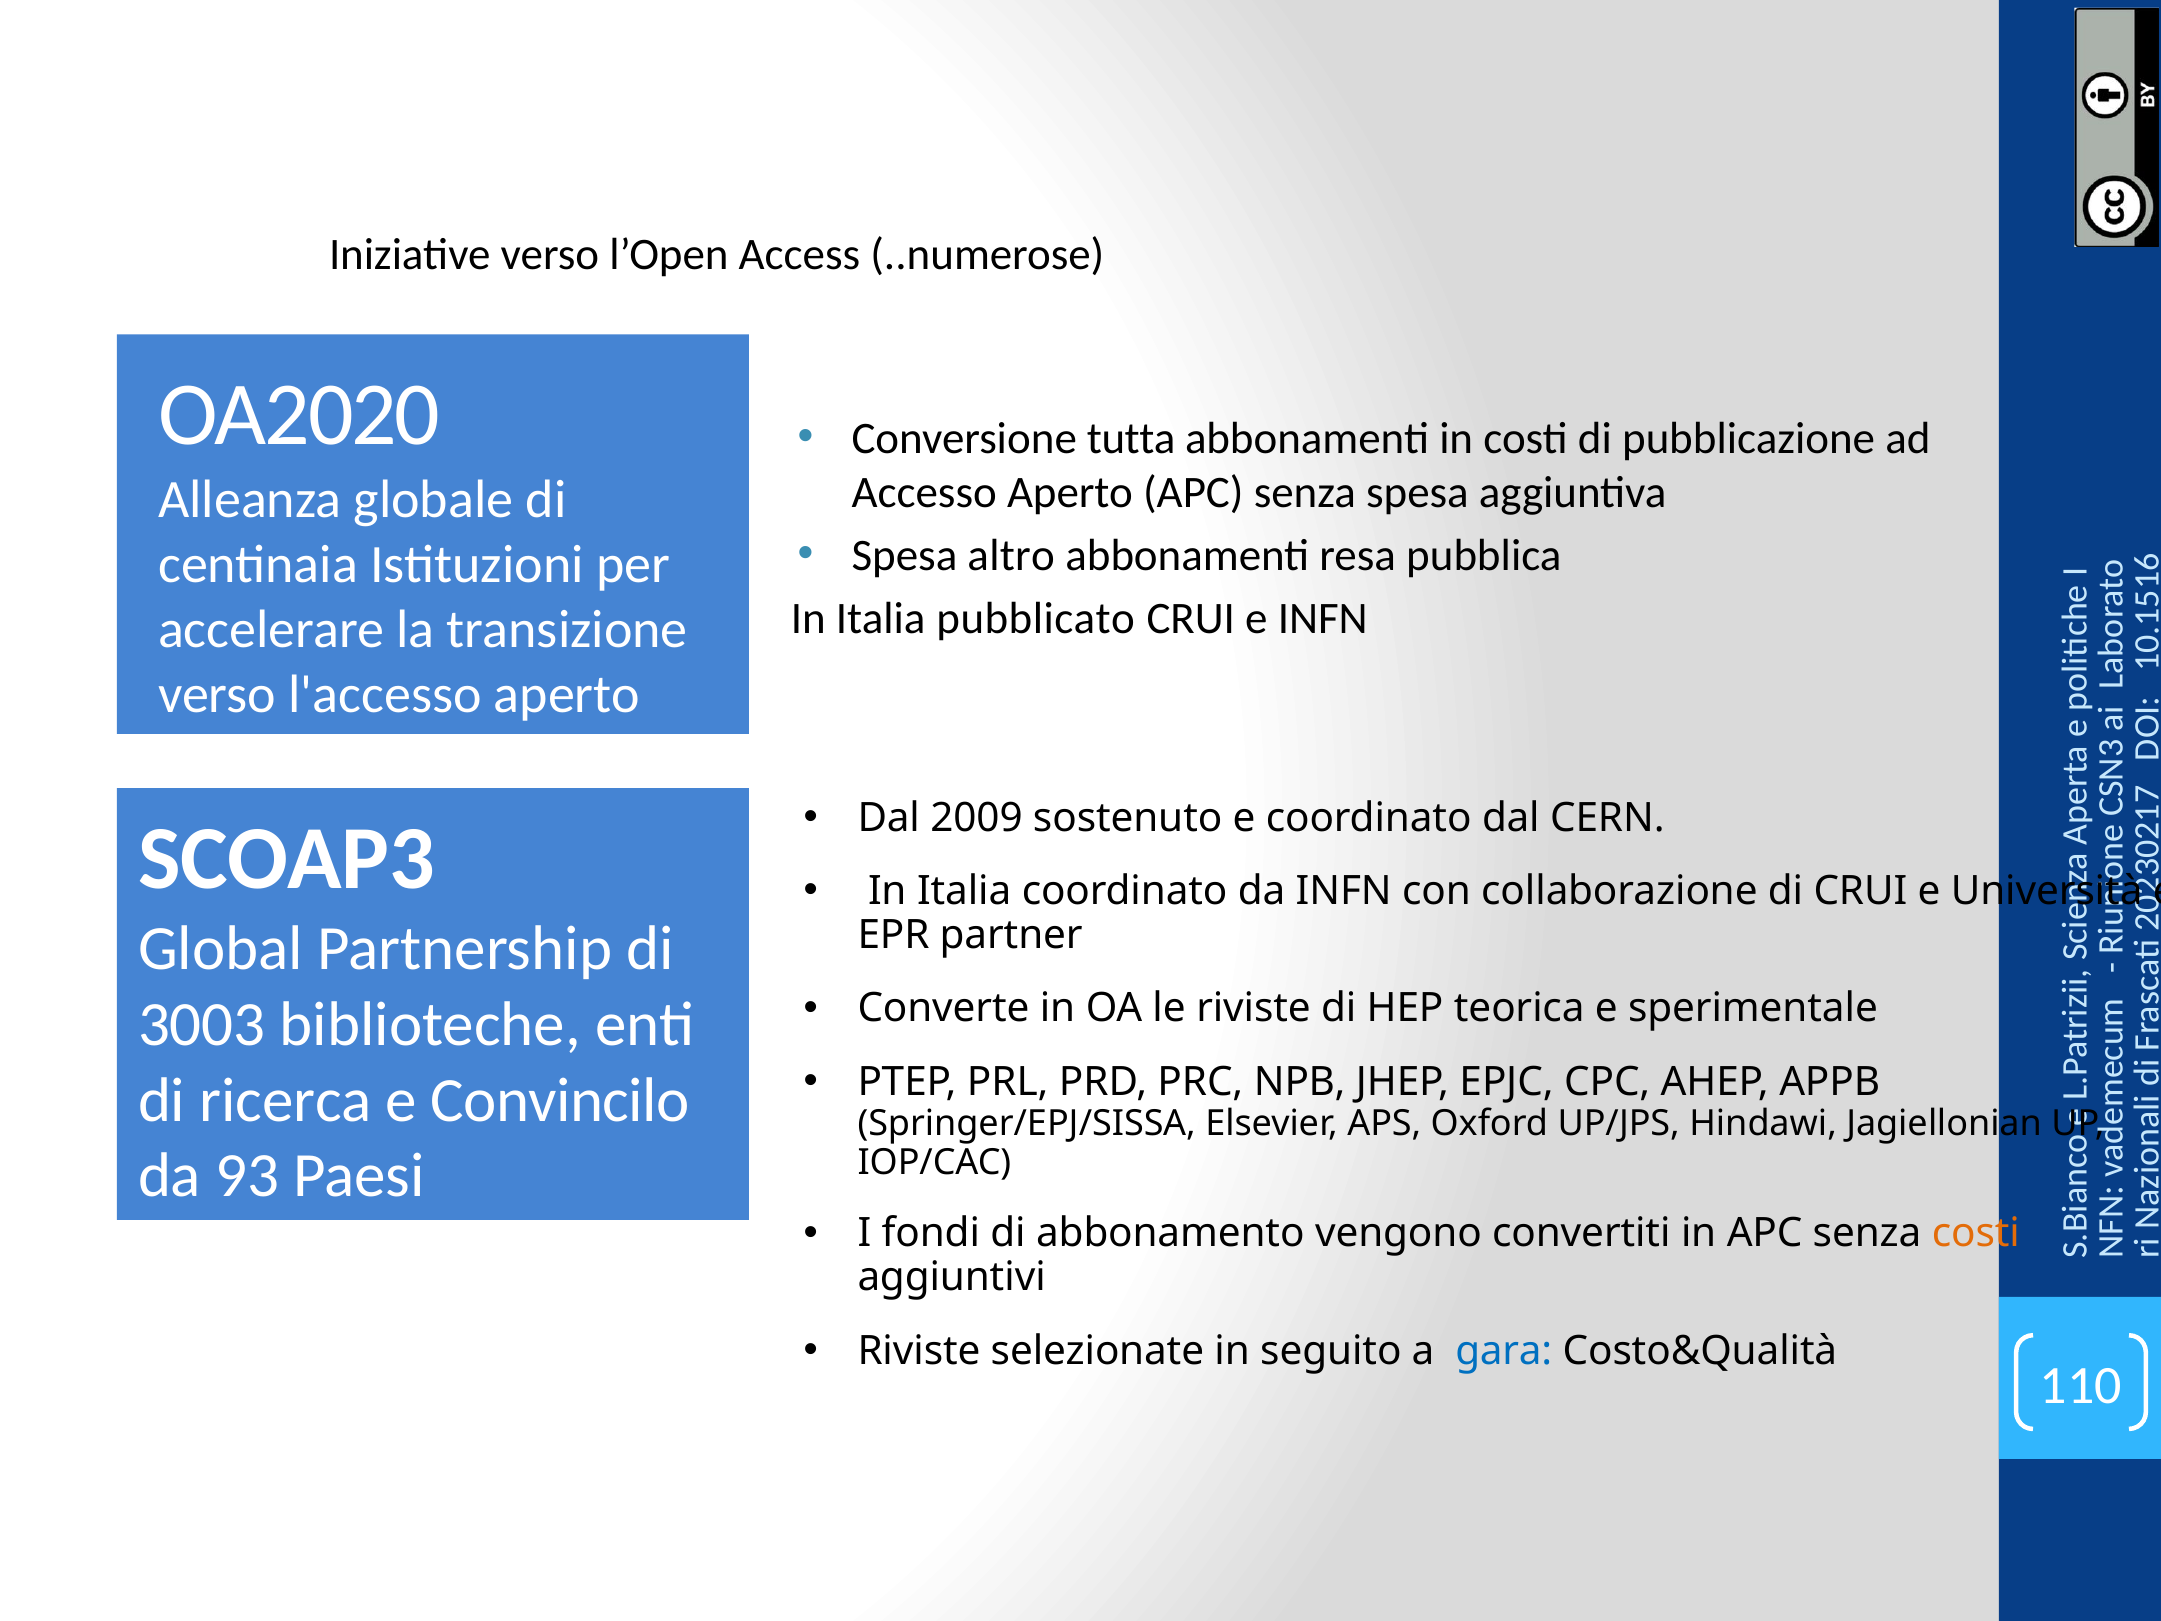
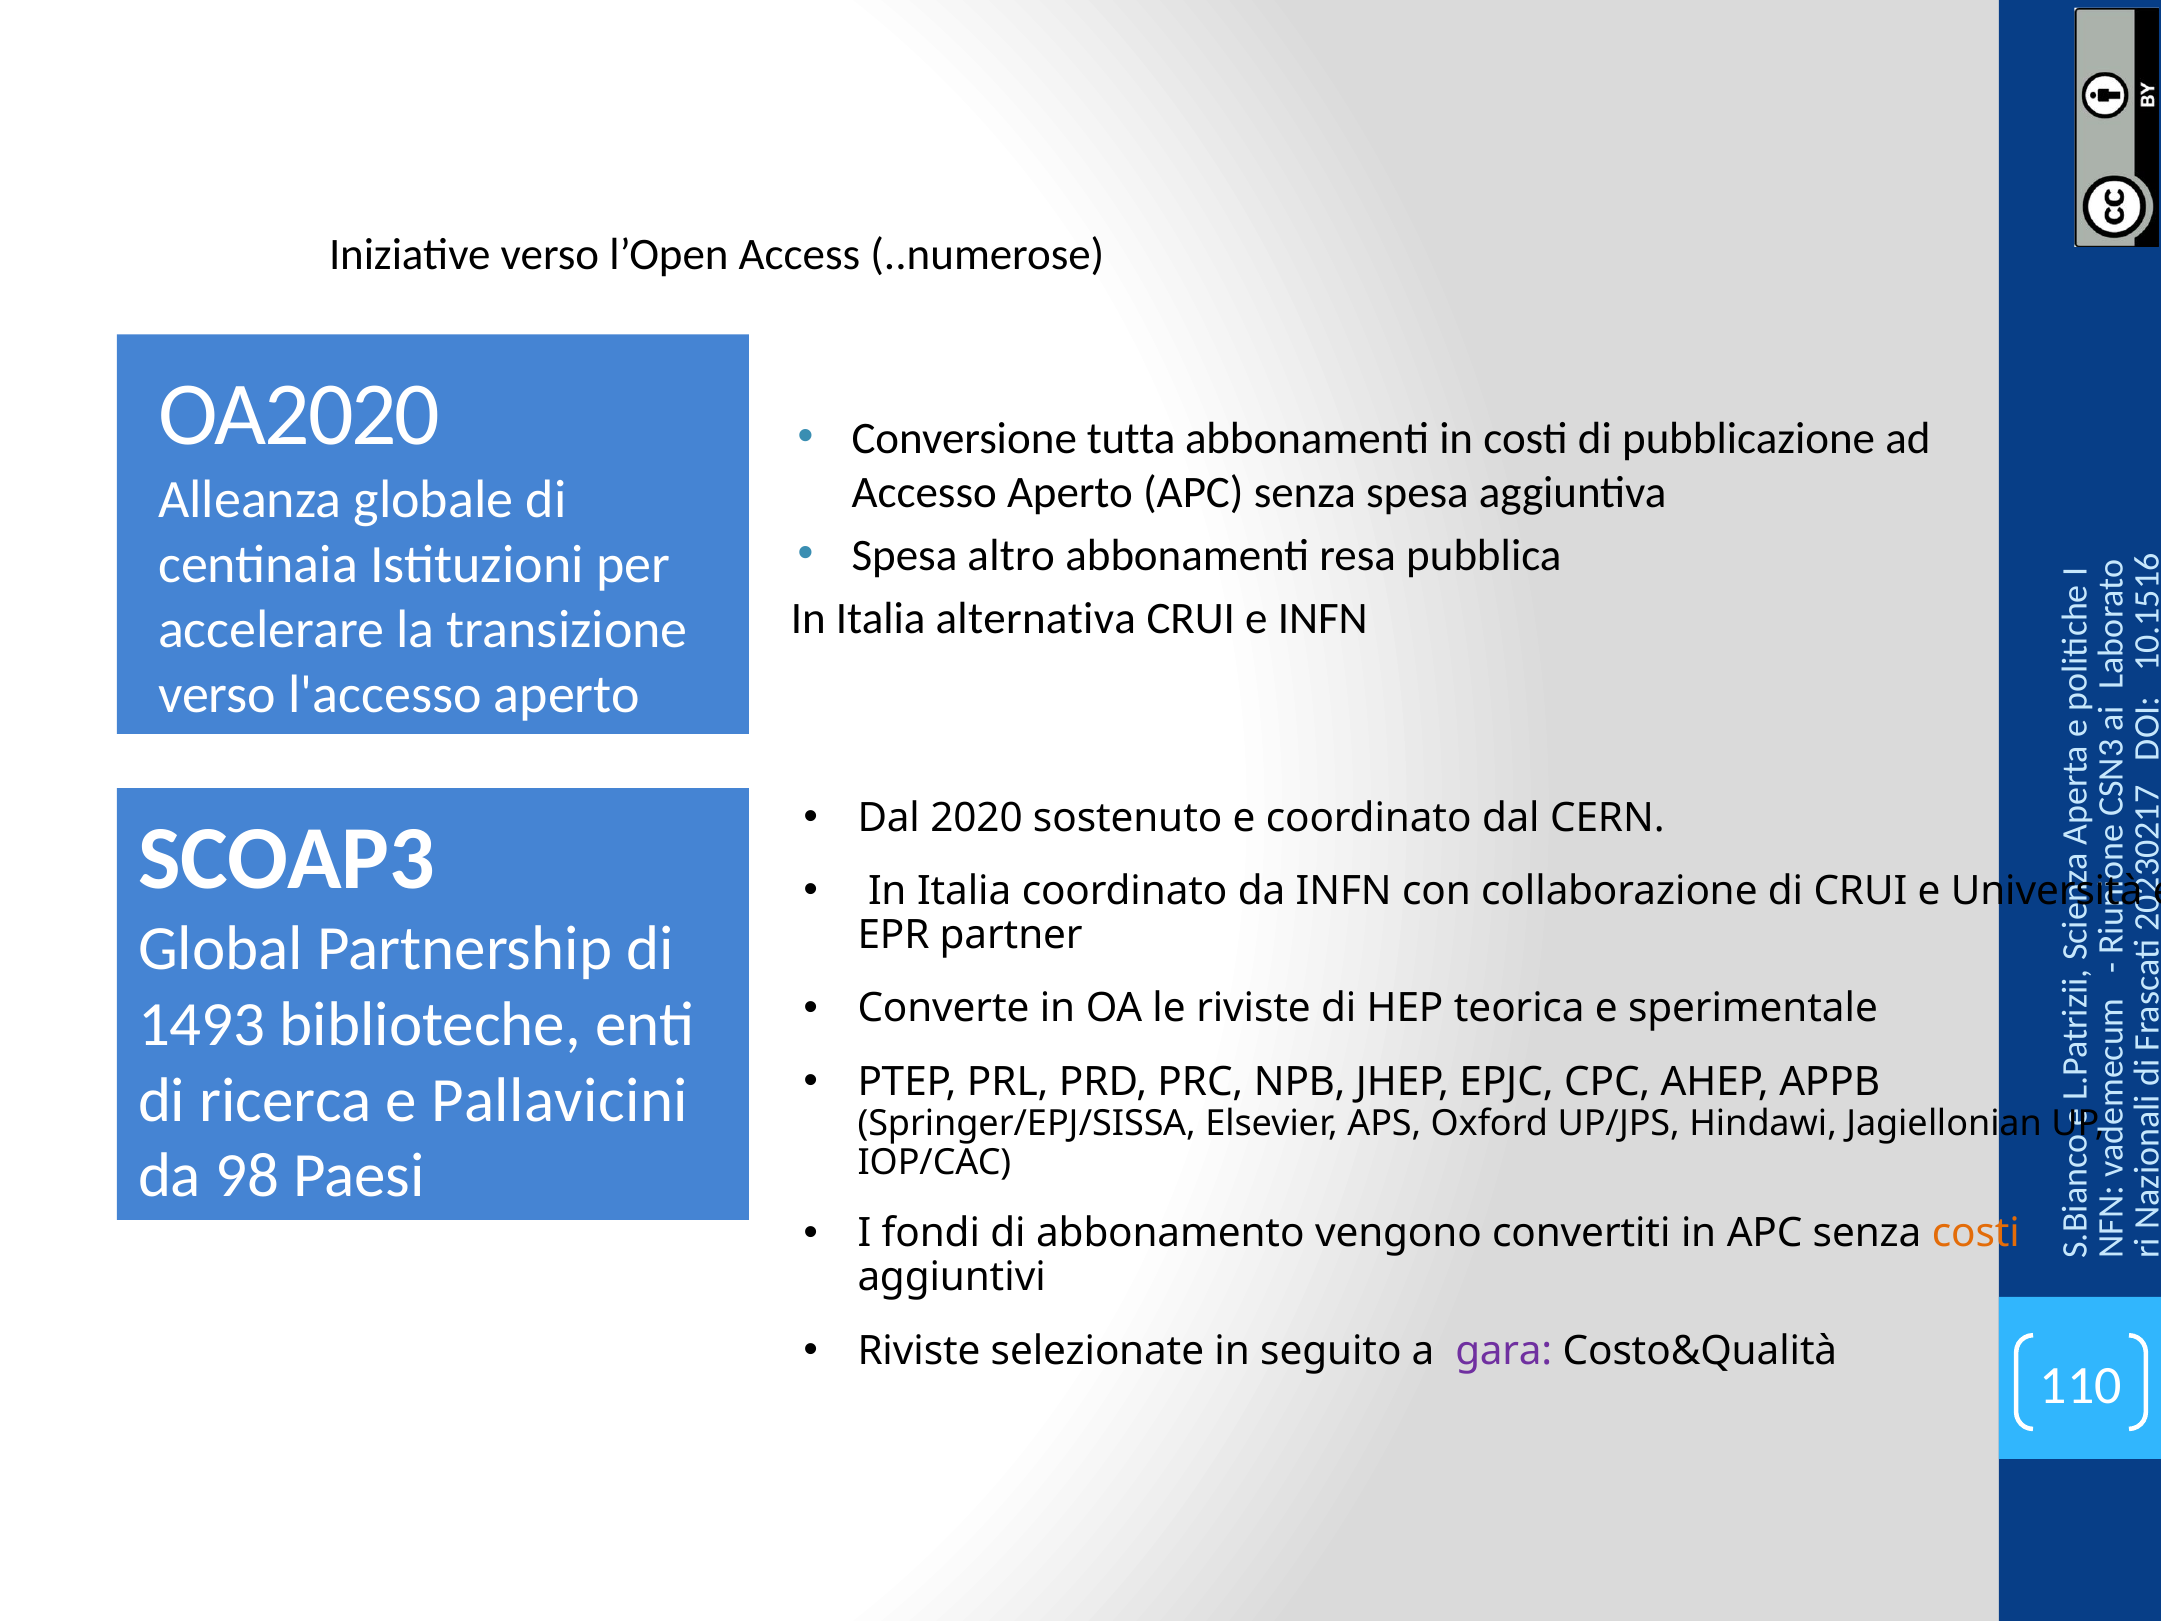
pubblicato: pubblicato -> alternativa (1036, 618)
2009: 2009 -> 2020 (976, 818)
3003: 3003 -> 1493 (202, 1025)
Convincilo: Convincilo -> Pallavicini (560, 1100)
93: 93 -> 98 (247, 1176)
gara colour: blue -> purple (1504, 1350)
